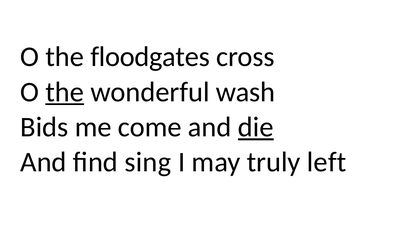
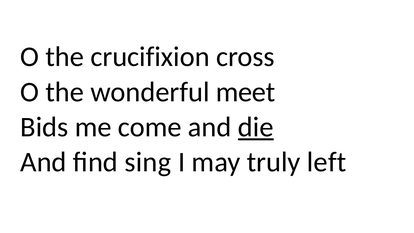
floodgates: floodgates -> crucifixion (150, 57)
the underline: present -> none (65, 92)
wash: wash -> meet (246, 92)
